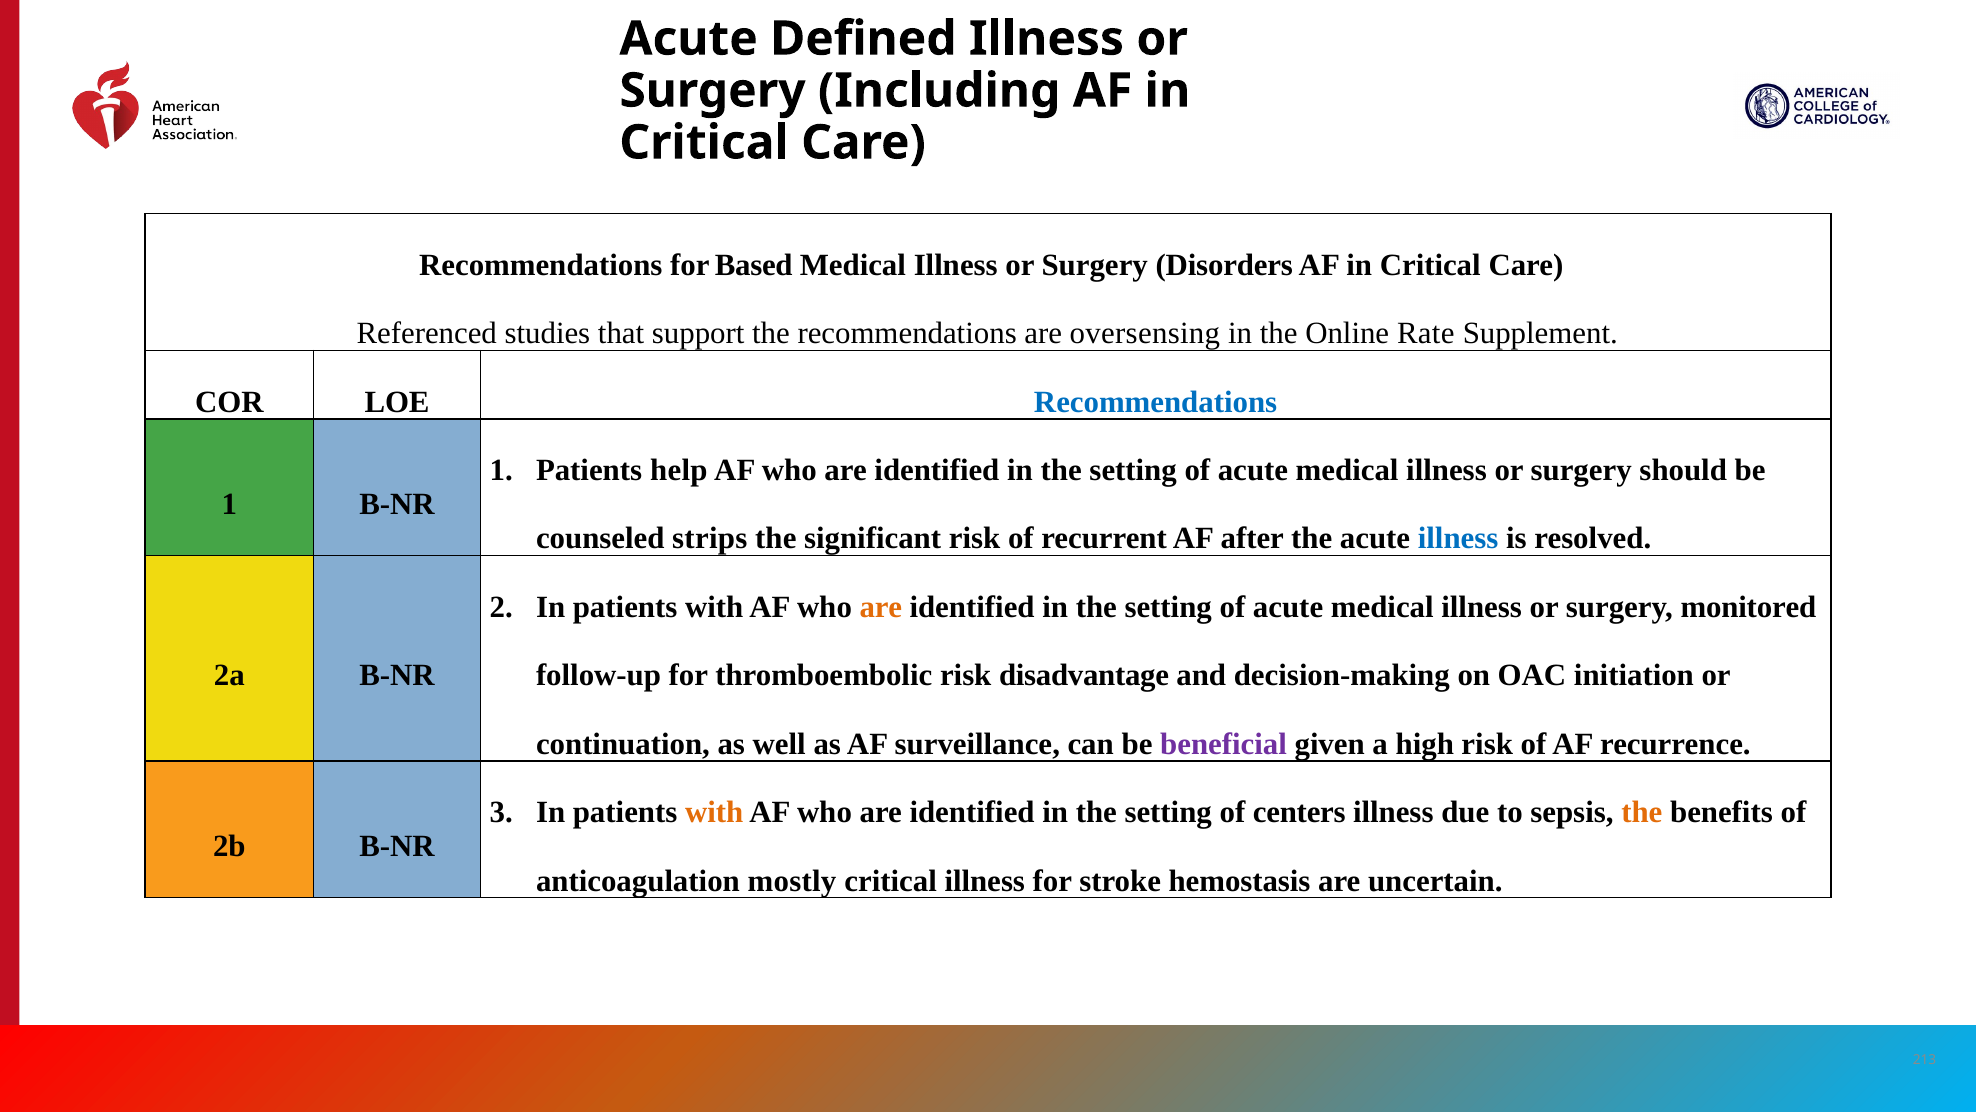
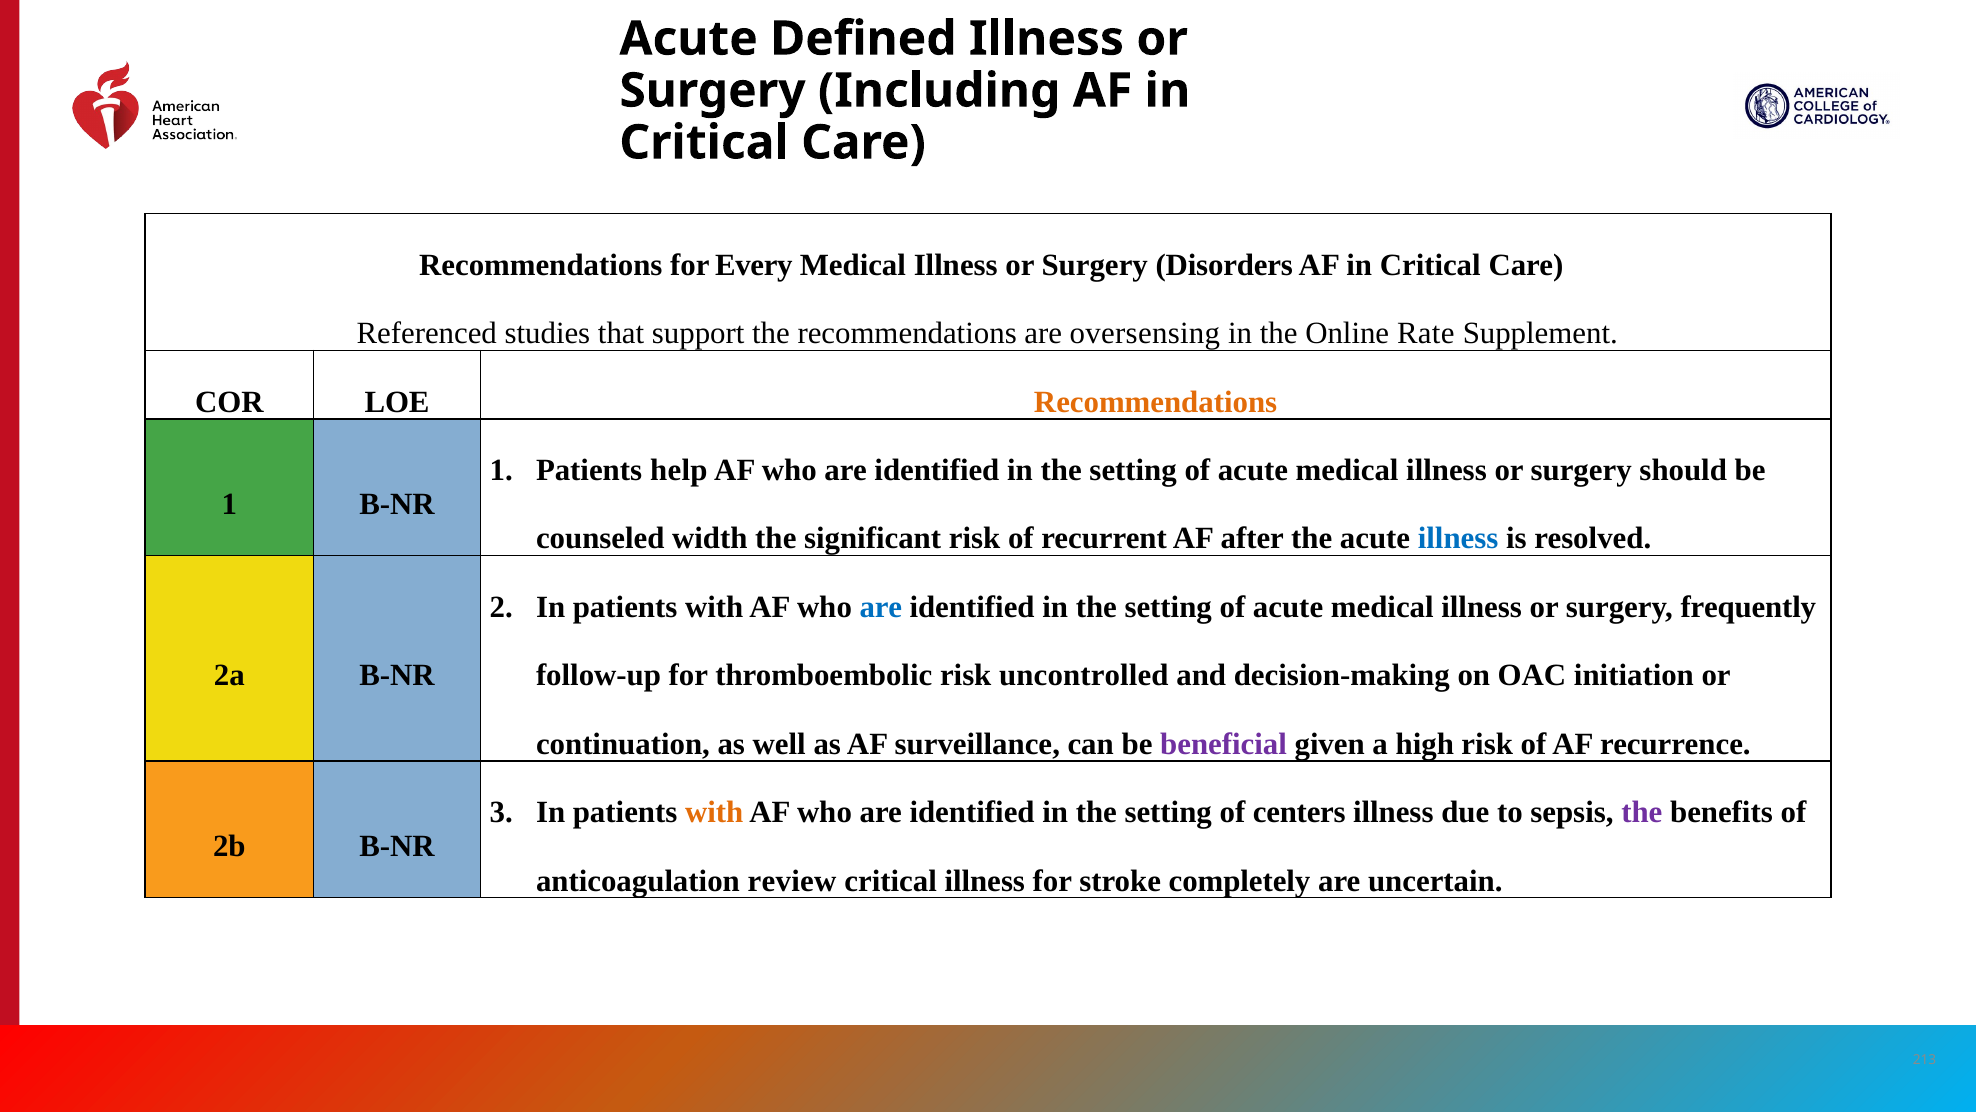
Based: Based -> Every (754, 265)
Recommendations colour: blue -> orange (1156, 402)
strips: strips -> width (710, 539)
are colour: orange -> blue (881, 607)
monitored: monitored -> frequently (1748, 607)
disadvantage: disadvantage -> uncontrolled (1084, 675)
the colour: orange -> purple (1642, 812)
mostly: mostly -> review (792, 880)
hemostasis: hemostasis -> completely (1240, 880)
